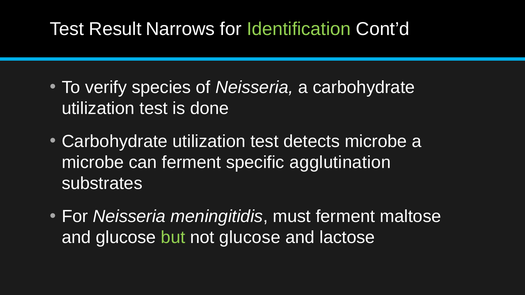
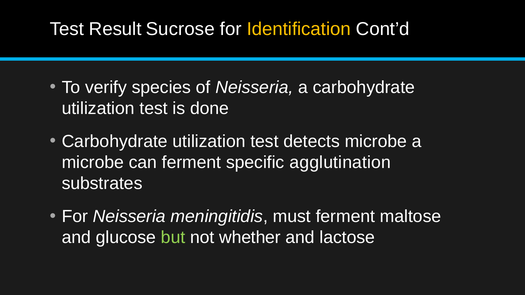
Narrows: Narrows -> Sucrose (180, 29)
Identification colour: light green -> yellow (299, 29)
not glucose: glucose -> whether (250, 238)
